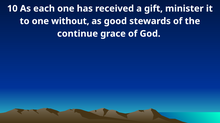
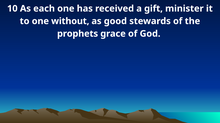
continue: continue -> prophets (78, 34)
